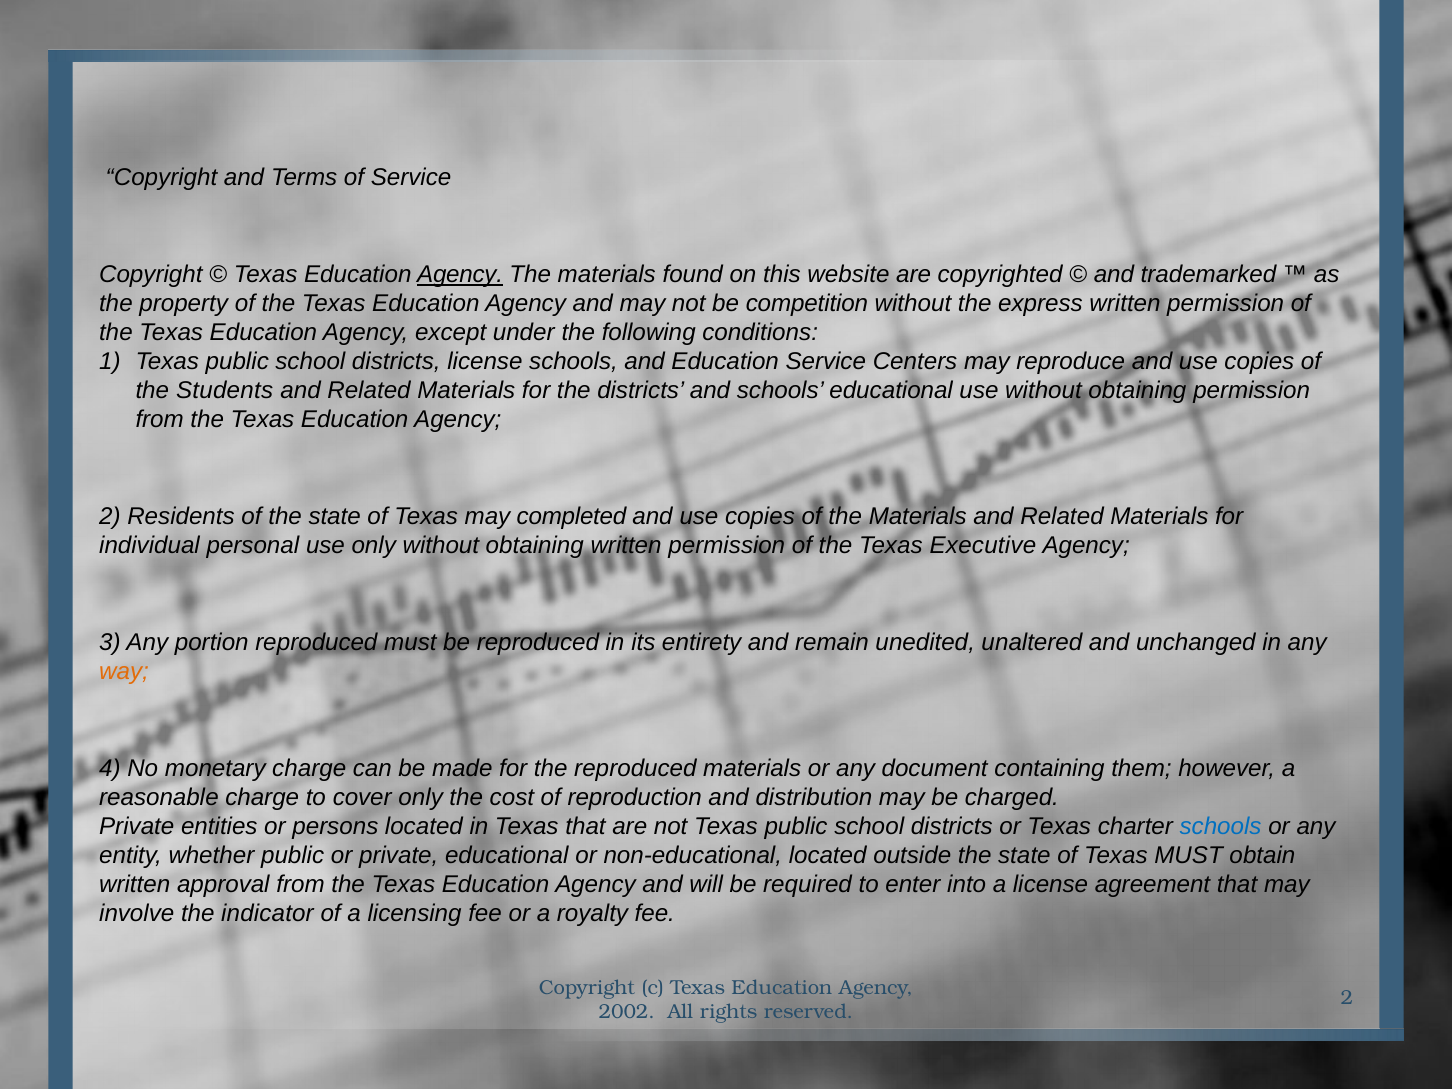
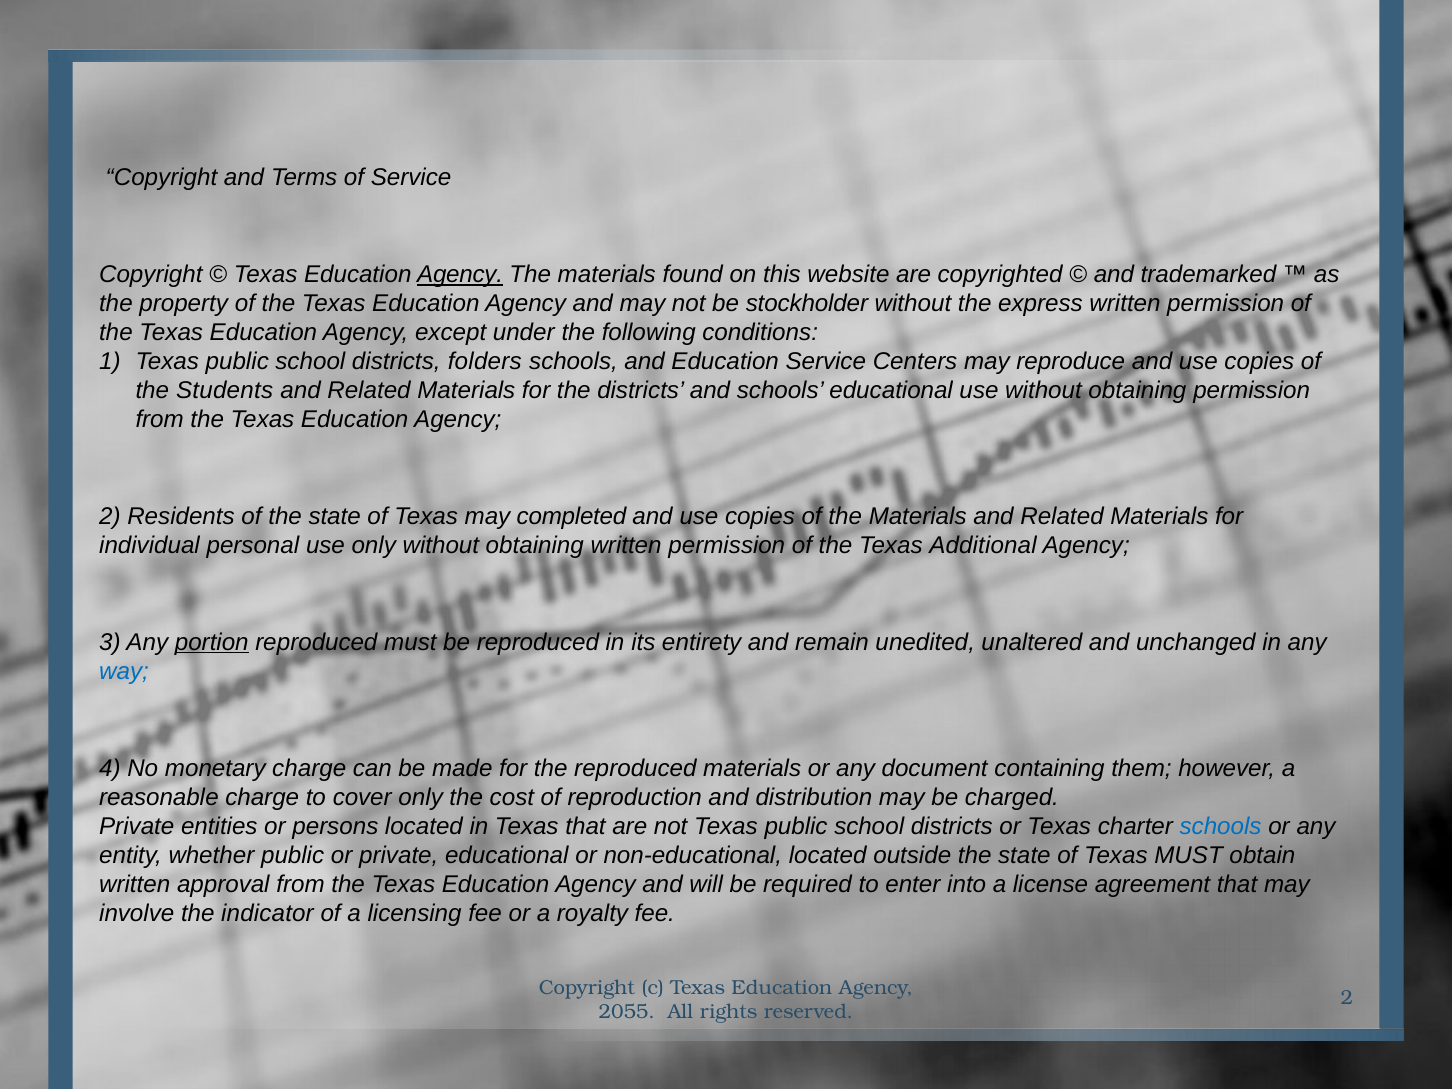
competition: competition -> stockholder (807, 303)
districts license: license -> folders (485, 362)
Executive: Executive -> Additional (983, 545)
portion underline: none -> present (212, 642)
way colour: orange -> blue (124, 671)
2002: 2002 -> 2055 (627, 1012)
